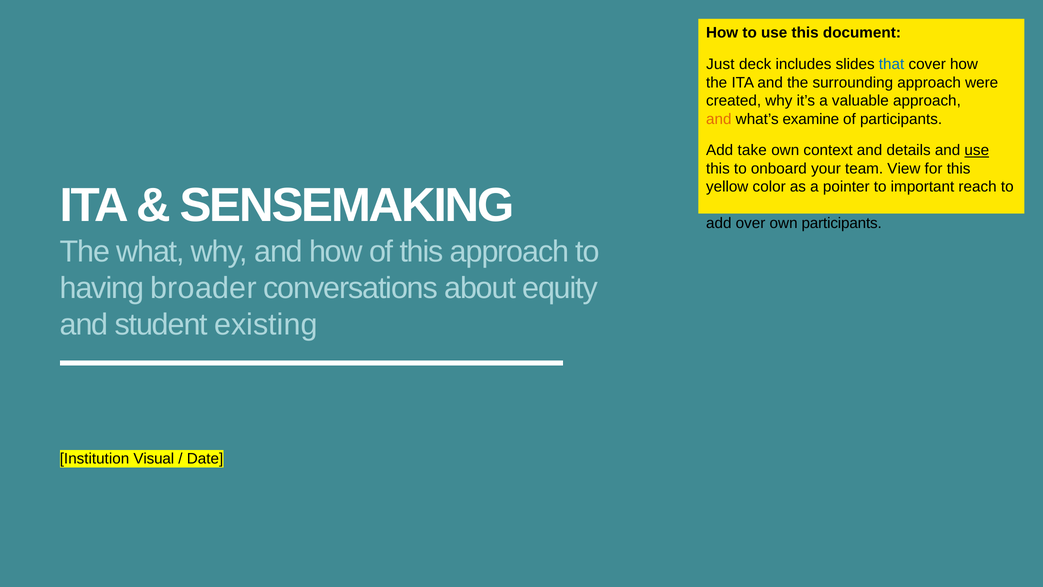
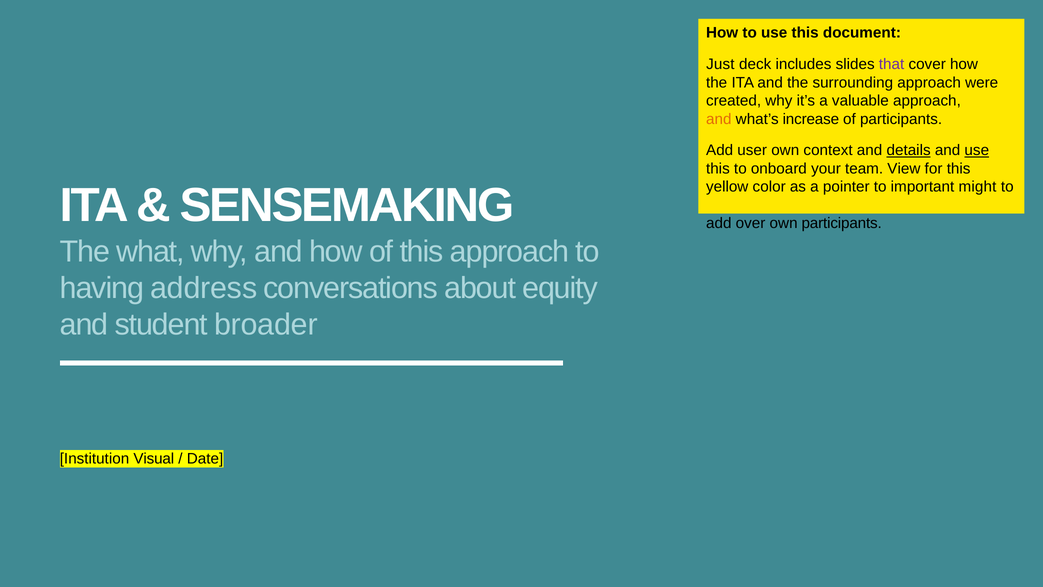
that colour: blue -> purple (892, 64)
examine: examine -> increase (811, 119)
take: take -> user (752, 150)
details underline: none -> present (909, 150)
reach: reach -> might (978, 187)
broader: broader -> address (204, 288)
existing: existing -> broader (266, 325)
